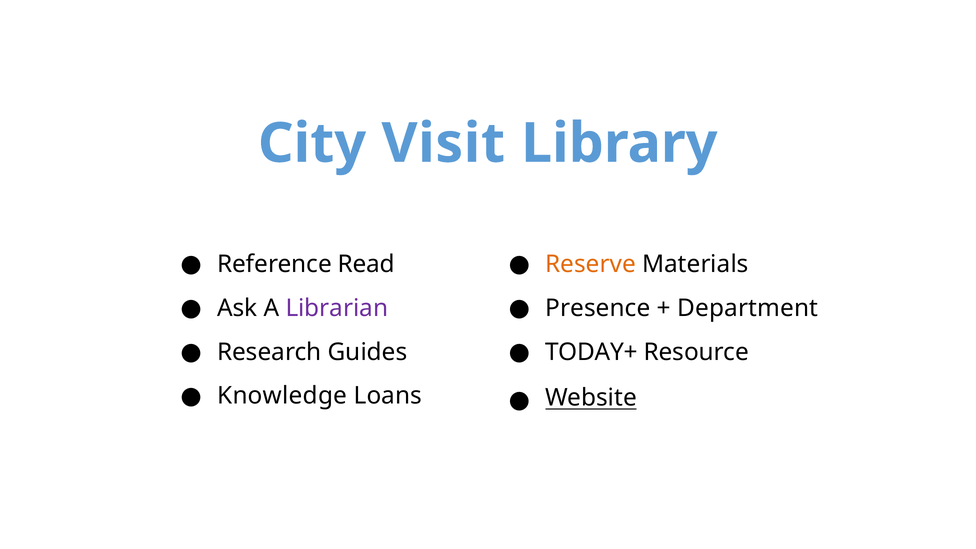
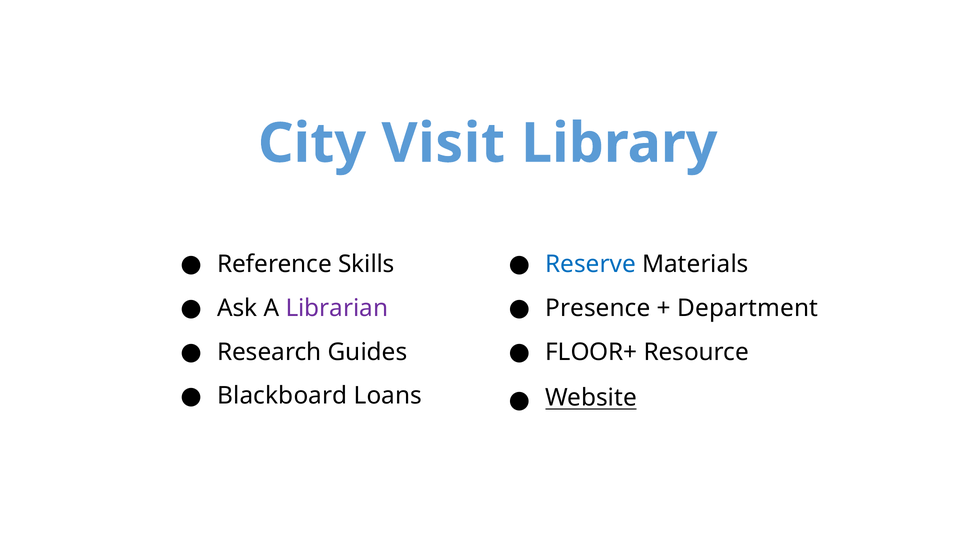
Read: Read -> Skills (366, 264)
Reserve colour: orange -> blue (591, 264)
TODAY+: TODAY+ -> FLOOR+ (591, 352)
Knowledge: Knowledge -> Blackboard (282, 396)
